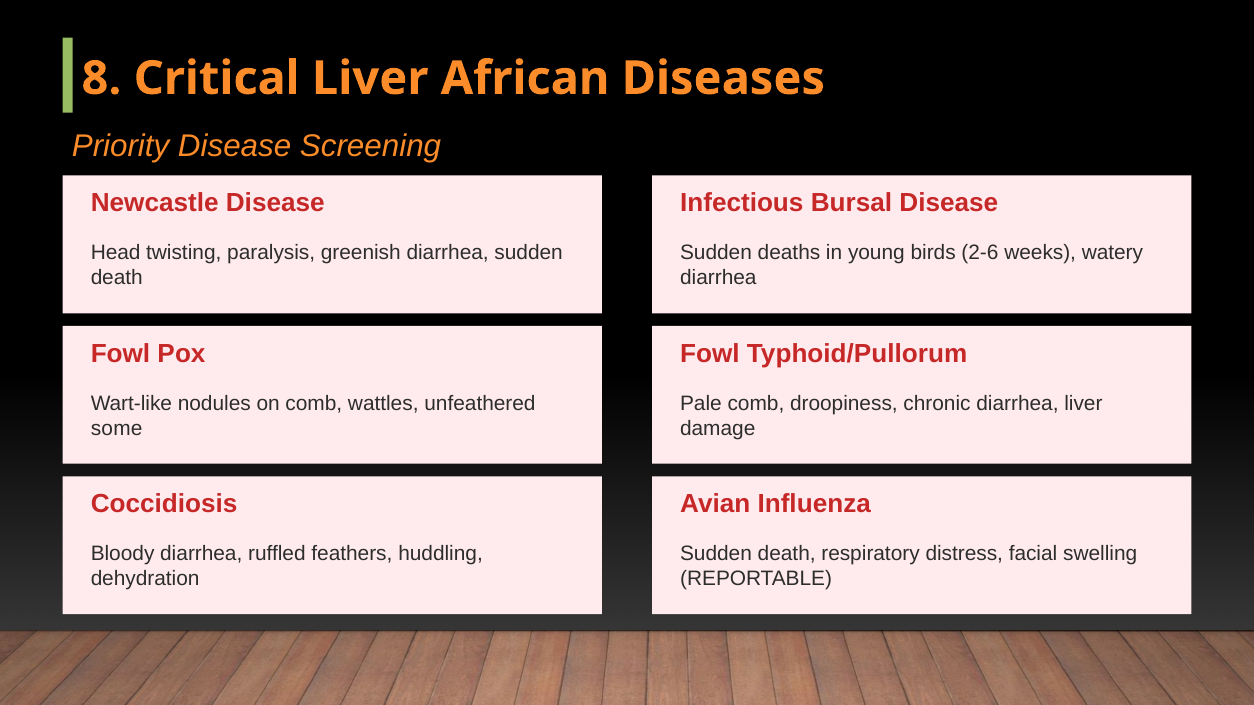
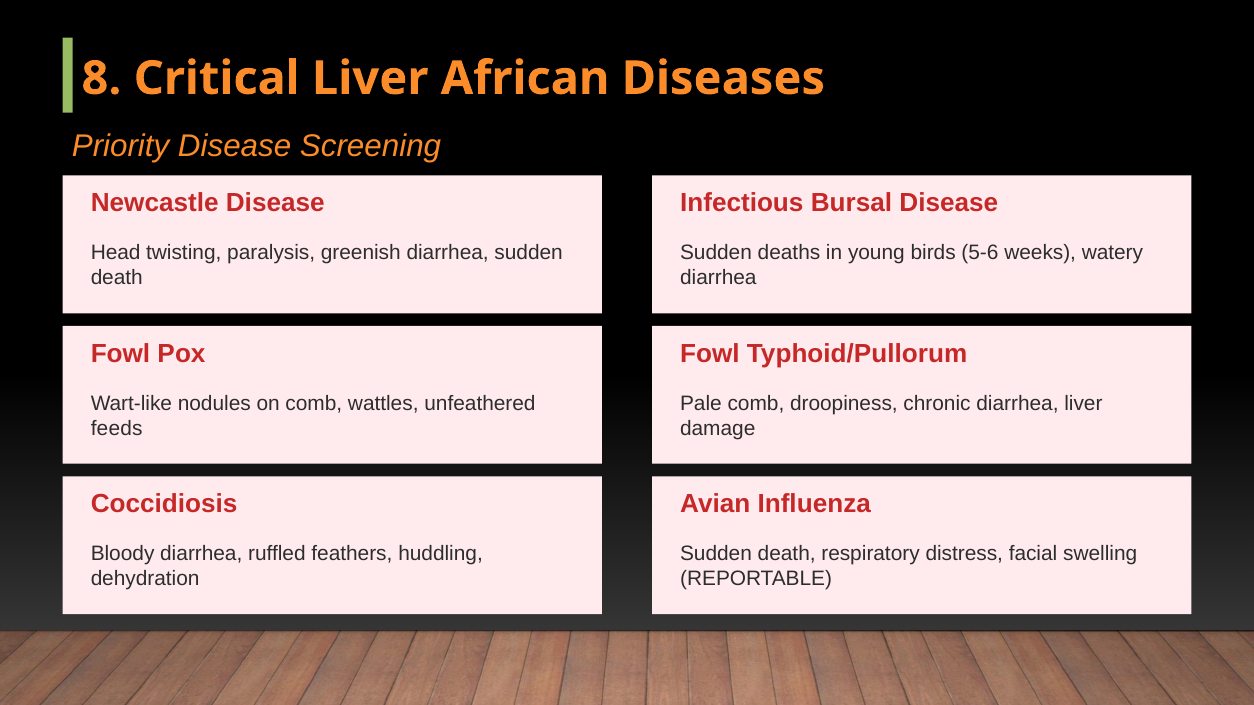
2-6: 2-6 -> 5-6 (980, 253)
some: some -> feeds (117, 428)
